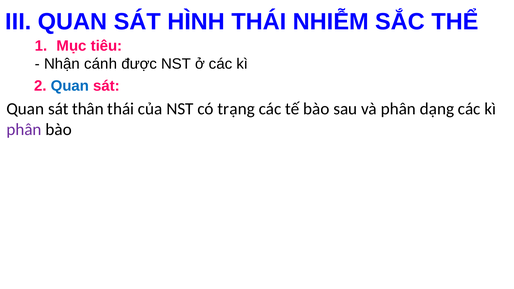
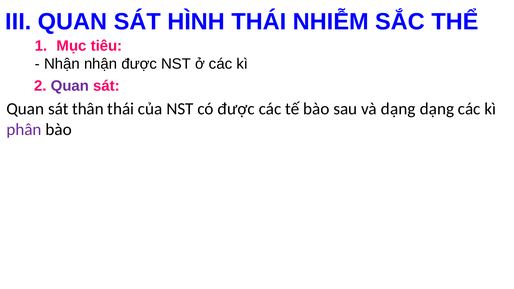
Nhận cánh: cánh -> nhận (101, 64)
Quan colour: blue -> purple (70, 86)
có trạng: trạng -> được (236, 109)
và phân: phân -> dạng (398, 109)
